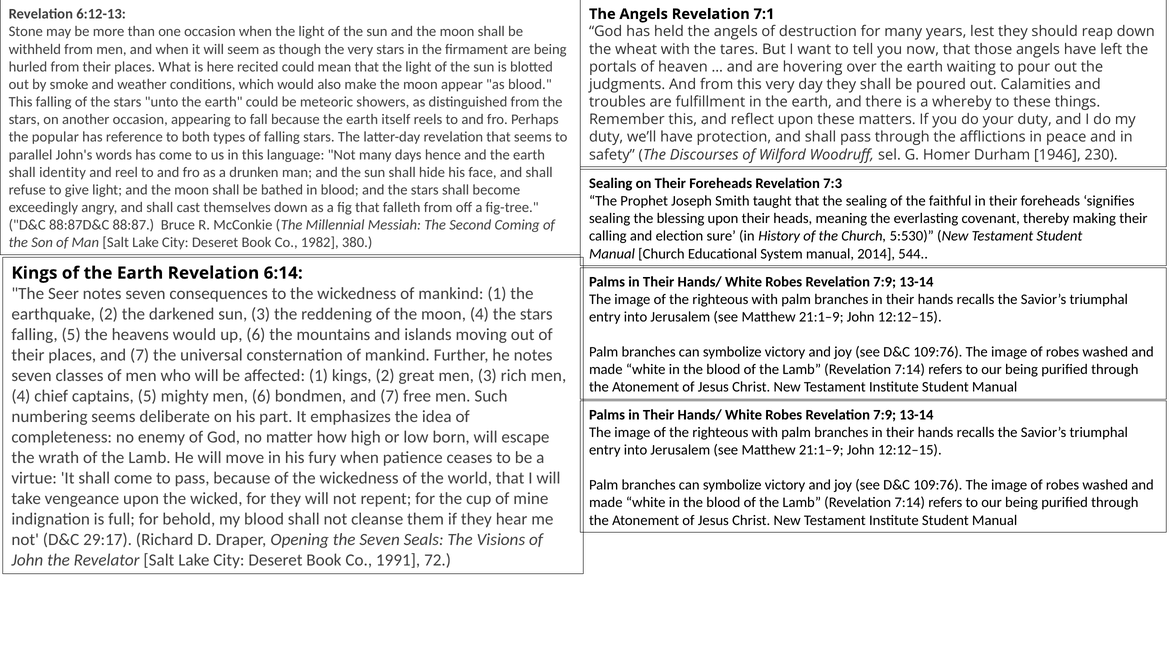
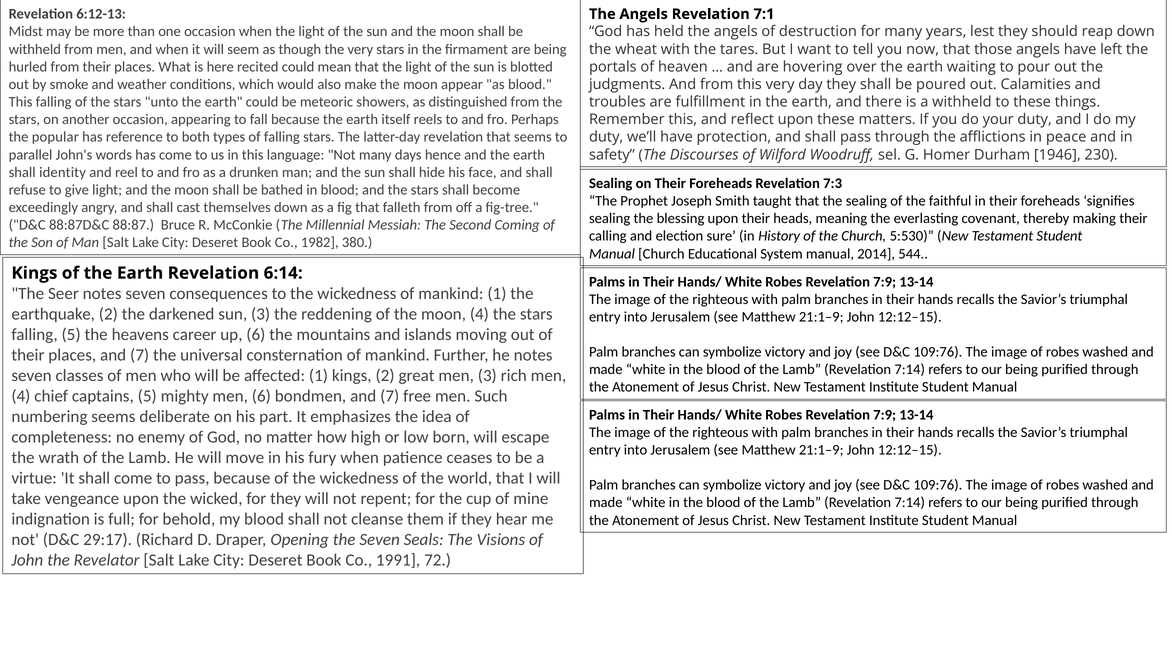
Stone: Stone -> Midst (26, 32)
a whereby: whereby -> withheld (962, 102)
heavens would: would -> career (195, 335)
